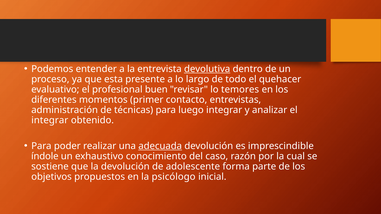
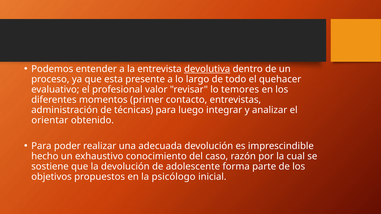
buen: buen -> valor (156, 90)
integrar: integrar -> orientar (50, 120)
adecuada underline: present -> none (160, 146)
índole: índole -> hecho (45, 156)
